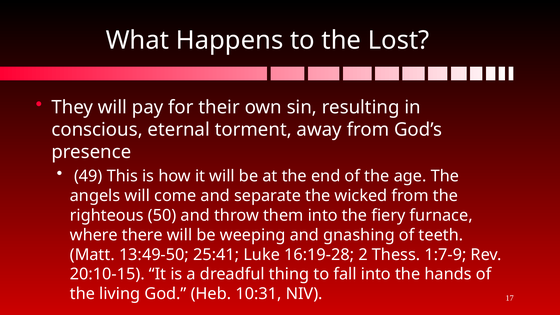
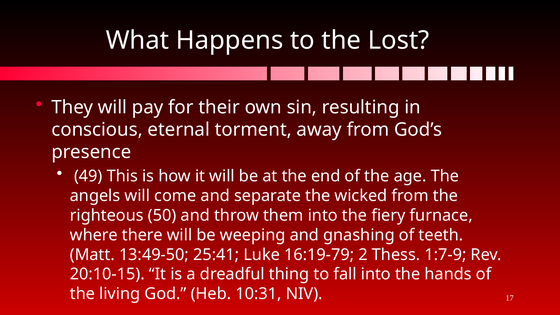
16:19-28: 16:19-28 -> 16:19-79 (319, 255)
